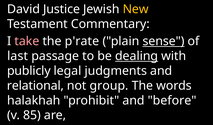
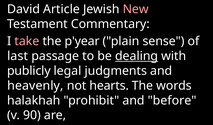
Justice: Justice -> Article (62, 9)
New colour: yellow -> pink (136, 9)
p'rate: p'rate -> p'year (82, 41)
sense underline: present -> none (164, 41)
relational: relational -> heavenly (35, 85)
group: group -> hearts (109, 85)
85: 85 -> 90 (32, 115)
